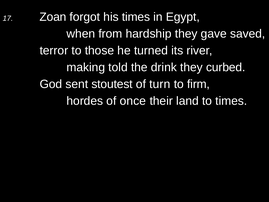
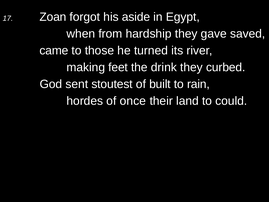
his times: times -> aside (136, 17)
terror: terror -> came (54, 51)
told: told -> feet (118, 67)
turn: turn -> built (160, 84)
firm: firm -> rain (198, 84)
to times: times -> could (231, 101)
